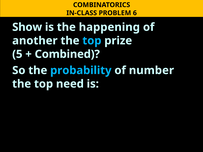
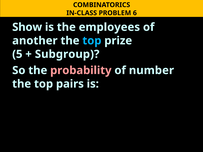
happening: happening -> employees (109, 27)
Combined: Combined -> Subgroup (67, 54)
probability colour: light blue -> pink (81, 70)
need: need -> pairs (70, 84)
